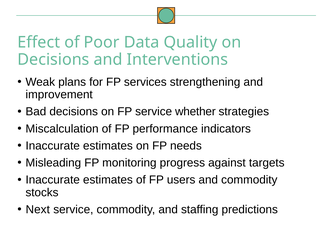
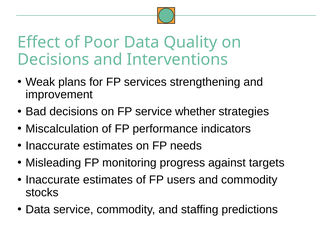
Next: Next -> Data (38, 209)
